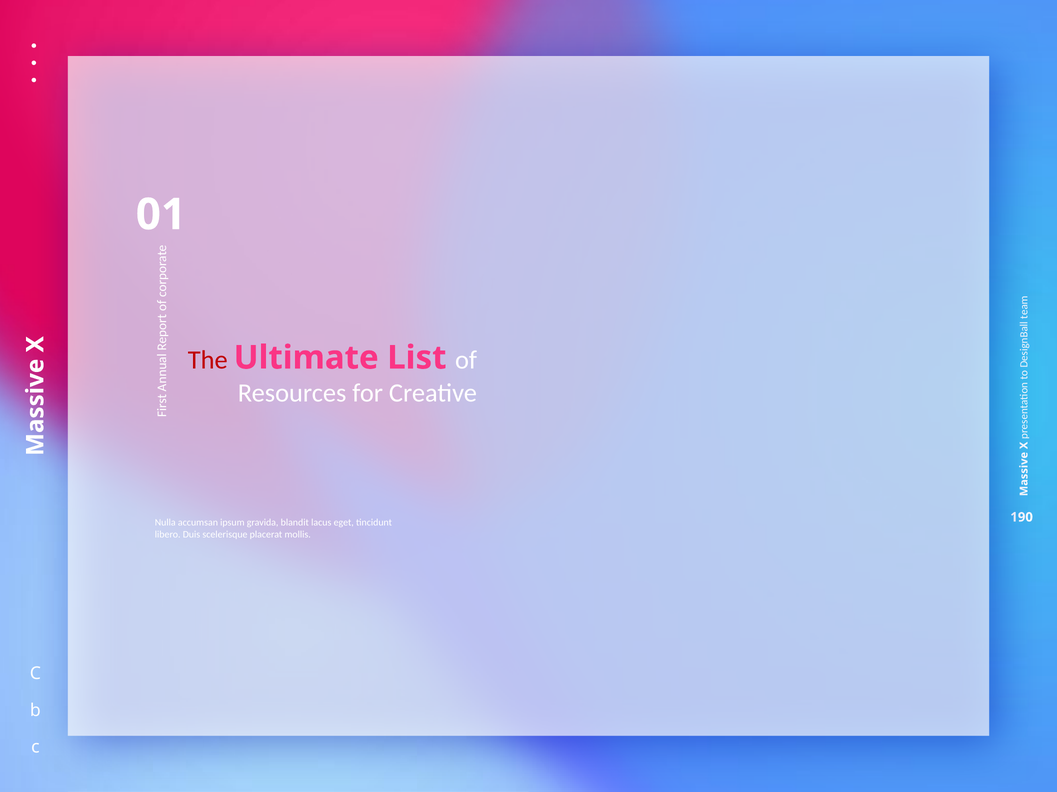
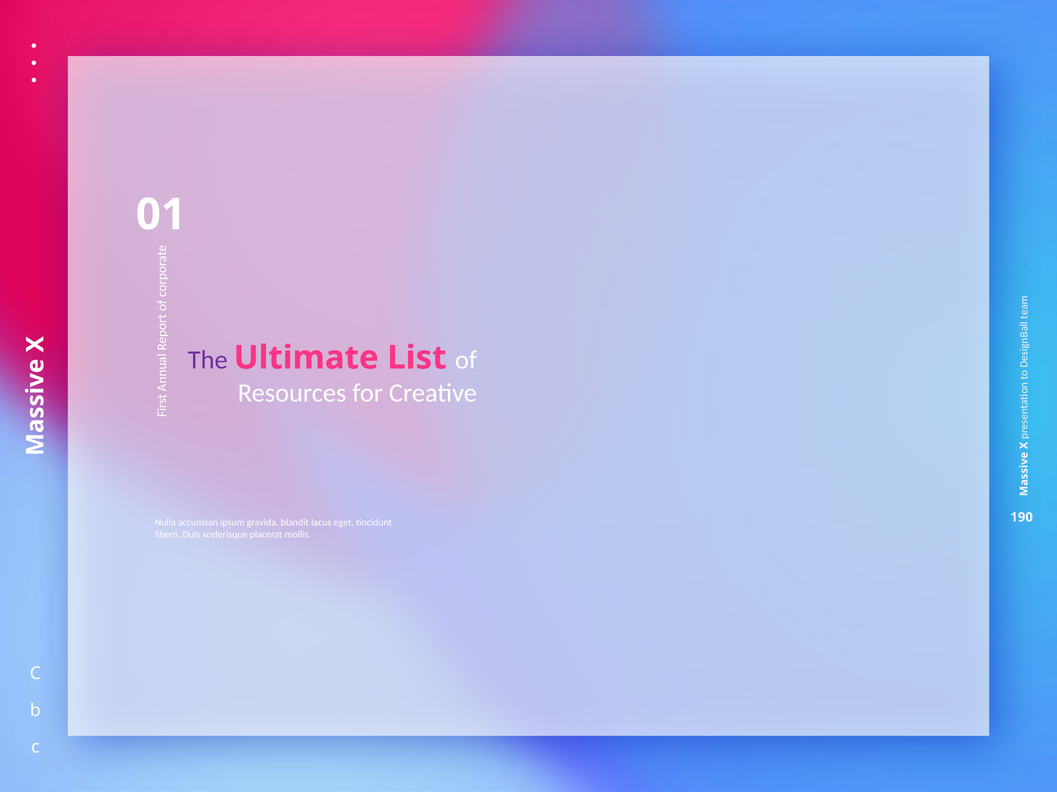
The colour: red -> purple (208, 360)
